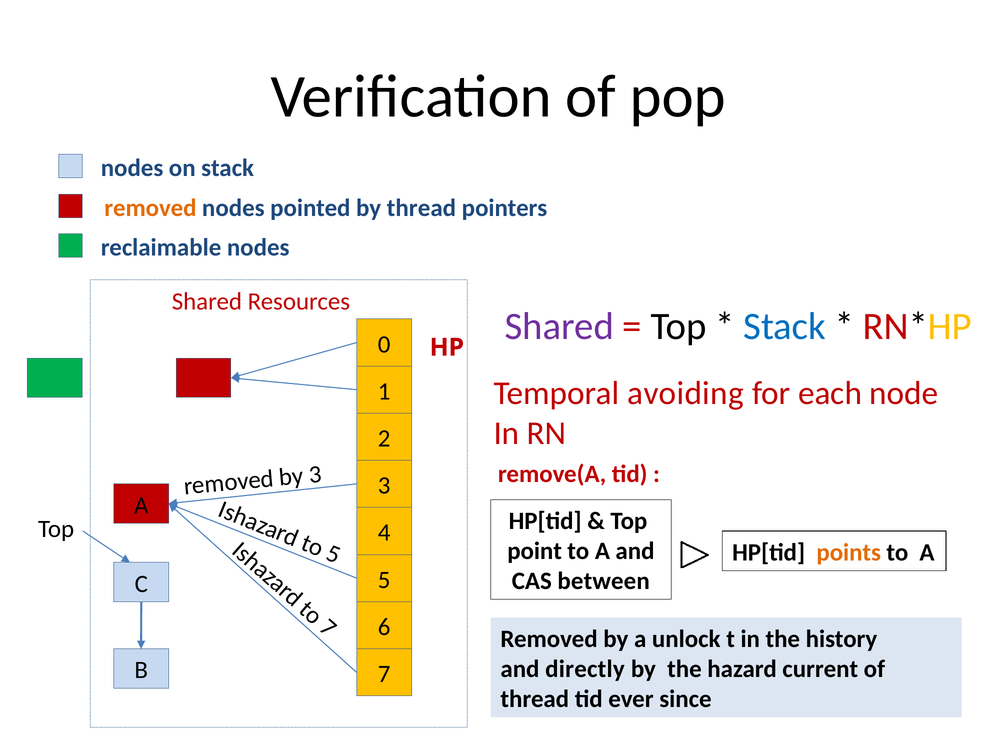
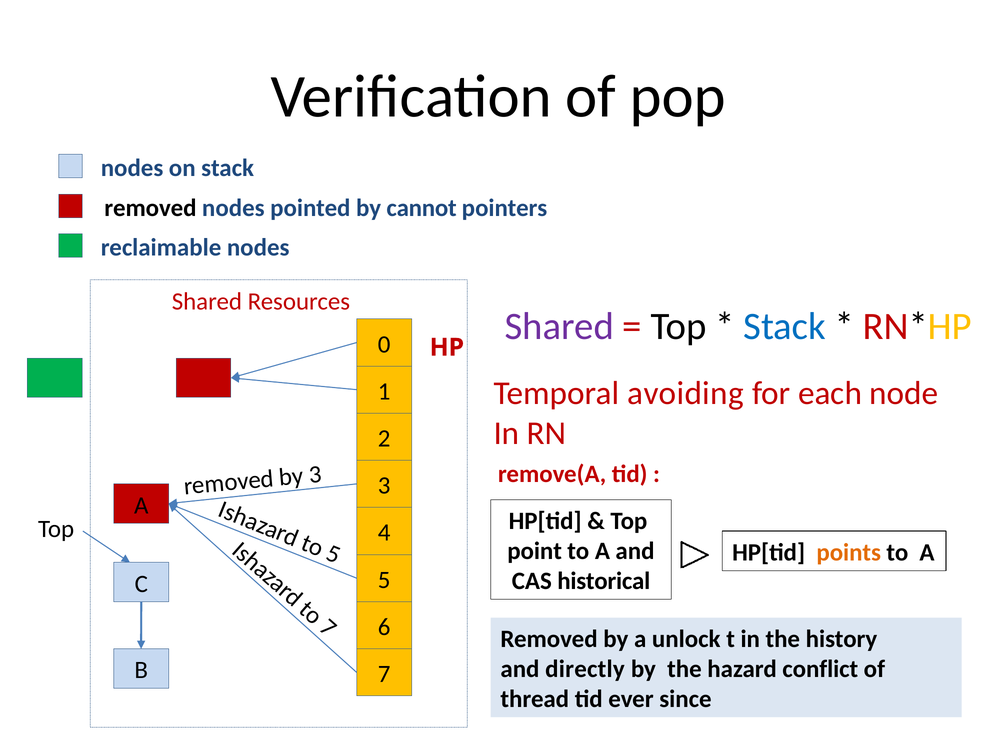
removed colour: orange -> black (150, 208)
by thread: thread -> cannot (422, 208)
between: between -> historical (604, 581)
current: current -> conflict (820, 669)
